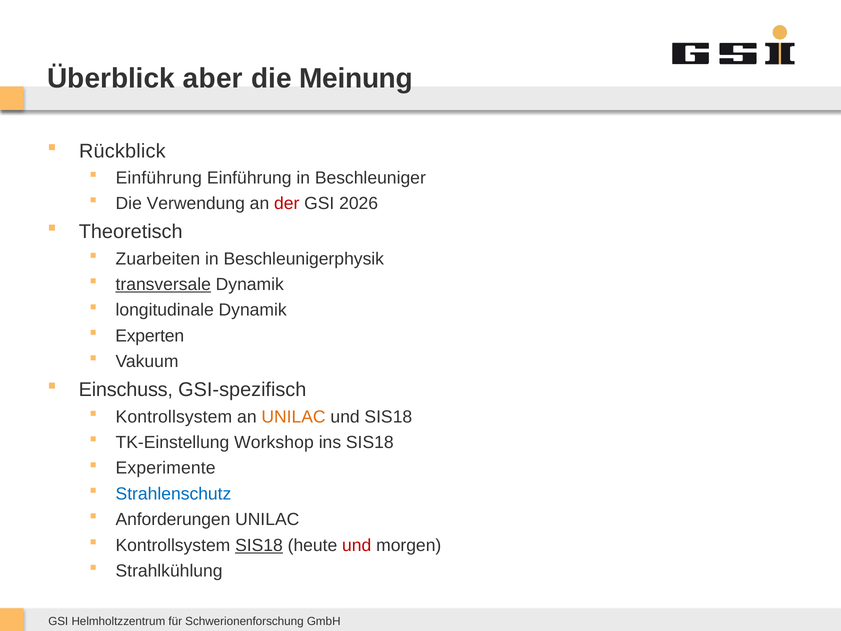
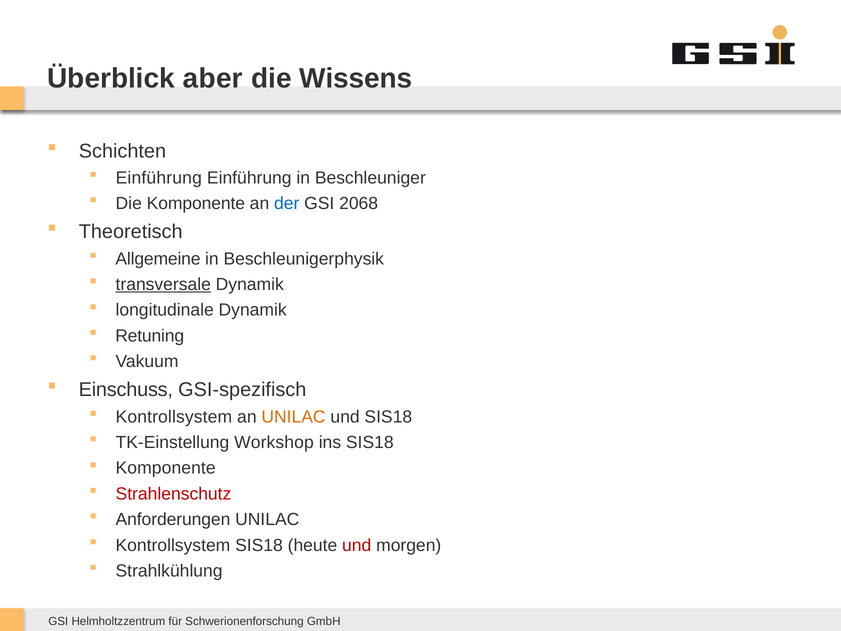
Meinung: Meinung -> Wissens (356, 78)
Rückblick: Rückblick -> Schichten (122, 151)
Die Verwendung: Verwendung -> Komponente (196, 204)
der colour: red -> blue (287, 204)
2026: 2026 -> 2068 (359, 204)
Zuarbeiten: Zuarbeiten -> Allgemeine (158, 259)
Experten: Experten -> Retuning (150, 336)
Experimente: Experimente -> Komponente (166, 468)
Strahlenschutz colour: blue -> red (173, 494)
SIS18 underline: present -> none (259, 545)
